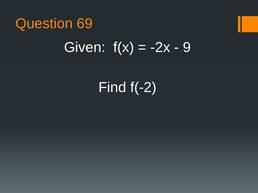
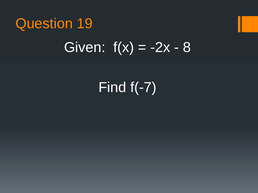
69: 69 -> 19 (85, 24)
9: 9 -> 8 (187, 47)
f(-2: f(-2 -> f(-7 (143, 88)
